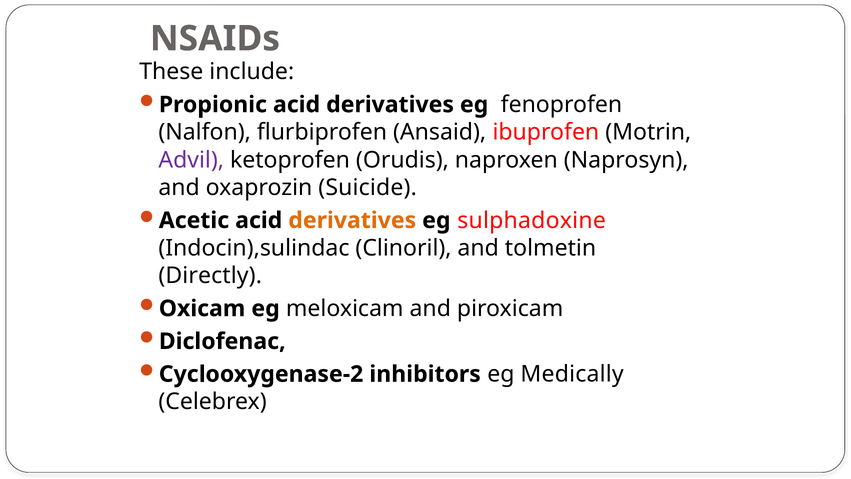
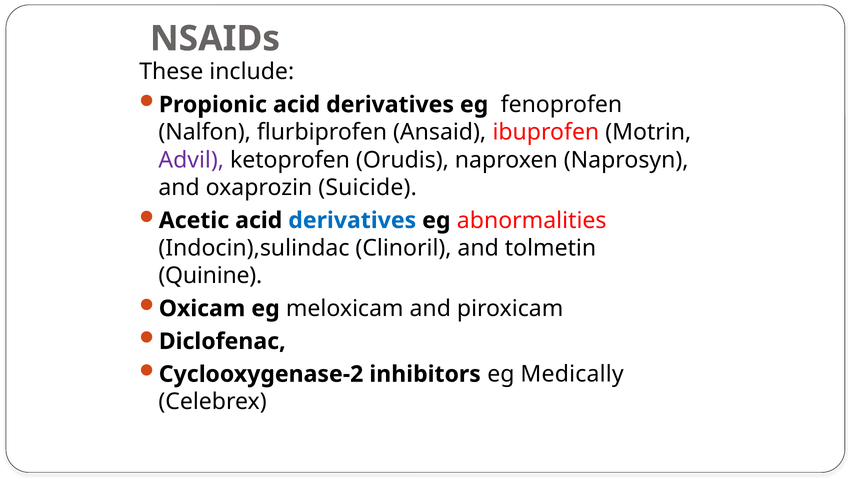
derivatives colour: orange -> blue (352, 220)
sulphadoxine: sulphadoxine -> abnormalities (532, 220)
Directly: Directly -> Quinine (210, 276)
